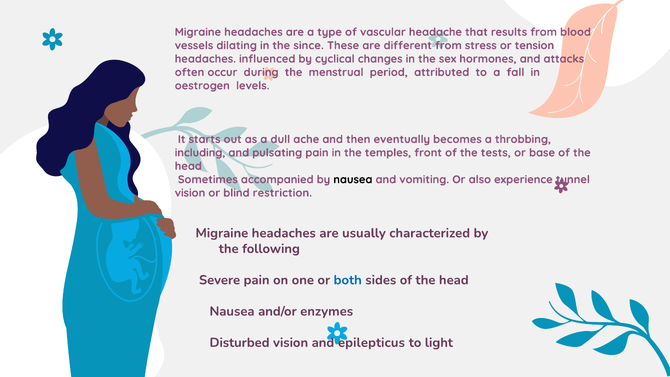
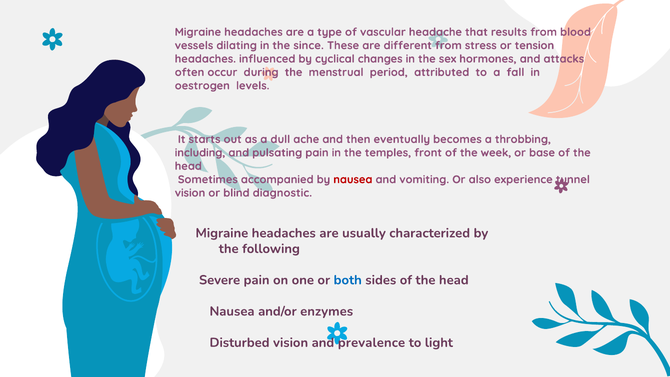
tests: tests -> week (496, 153)
nausea colour: black -> red (353, 179)
restriction: restriction -> diagnostic (282, 193)
epilepticus: epilepticus -> prevalence (371, 342)
